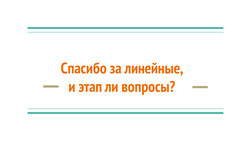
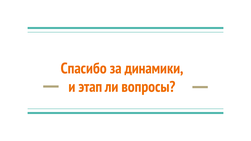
линейные: линейные -> динамики (154, 68)
